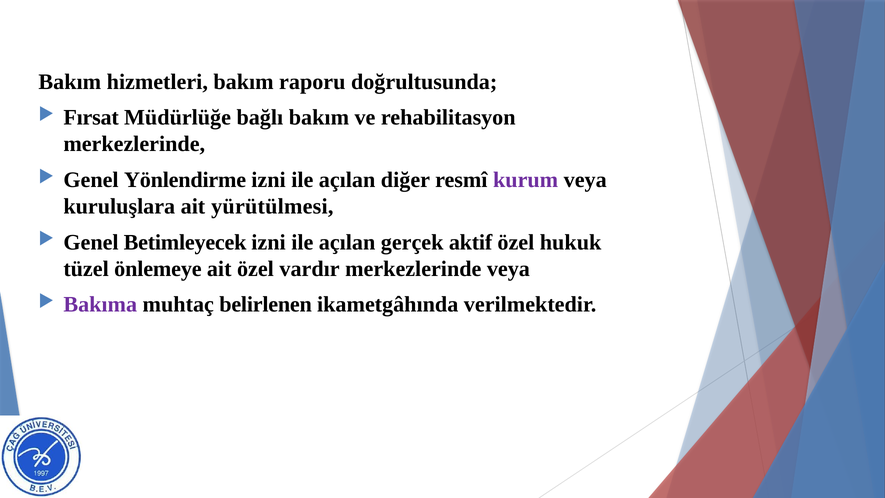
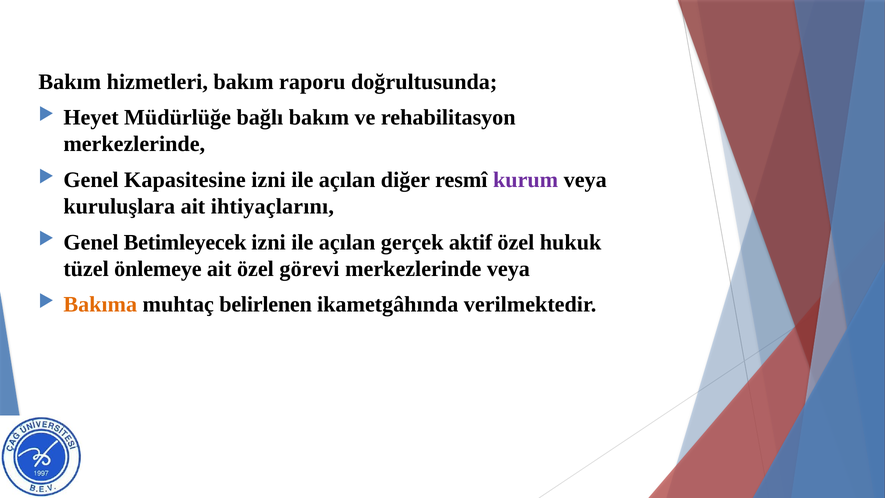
Fırsat: Fırsat -> Heyet (91, 118)
Yönlendirme: Yönlendirme -> Kapasitesine (185, 180)
yürütülmesi: yürütülmesi -> ihtiyaçlarını (272, 206)
vardır: vardır -> görevi (309, 269)
Bakıma colour: purple -> orange (100, 304)
